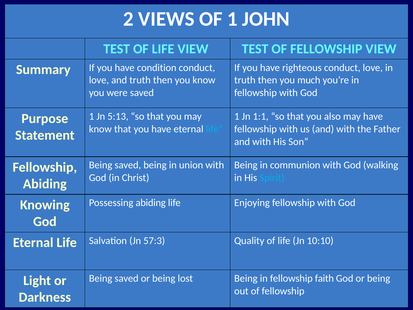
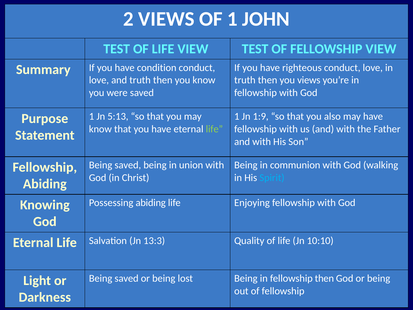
you much: much -> views (309, 80)
1:1: 1:1 -> 1:9 (261, 116)
life colour: light blue -> light green (214, 129)
57:3: 57:3 -> 13:3 (154, 240)
fellowship faith: faith -> then (324, 278)
